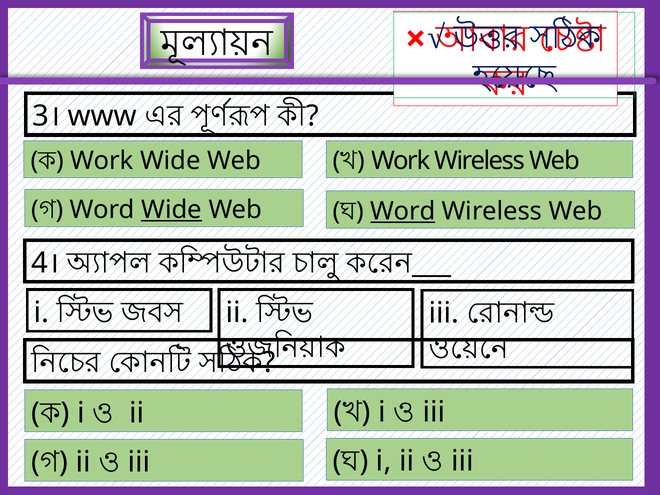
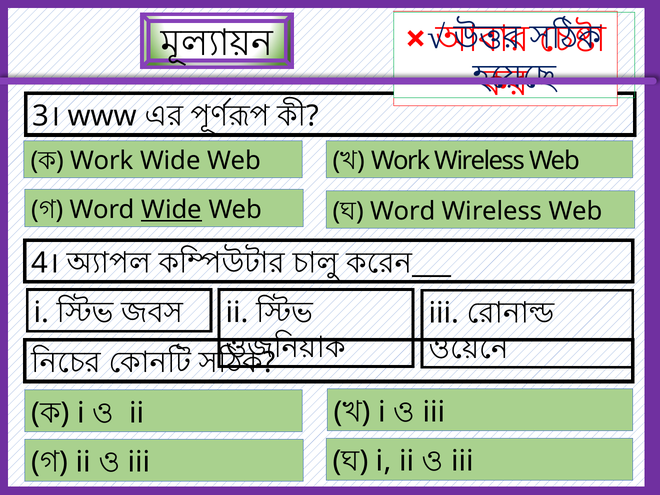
Word underline: present -> none (403, 211)
